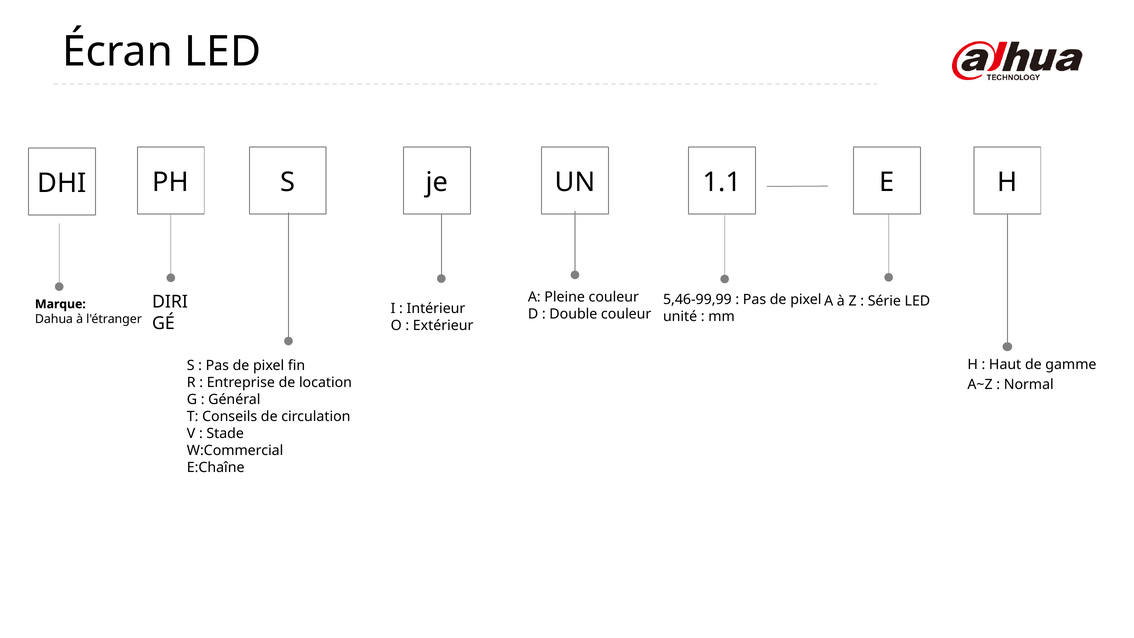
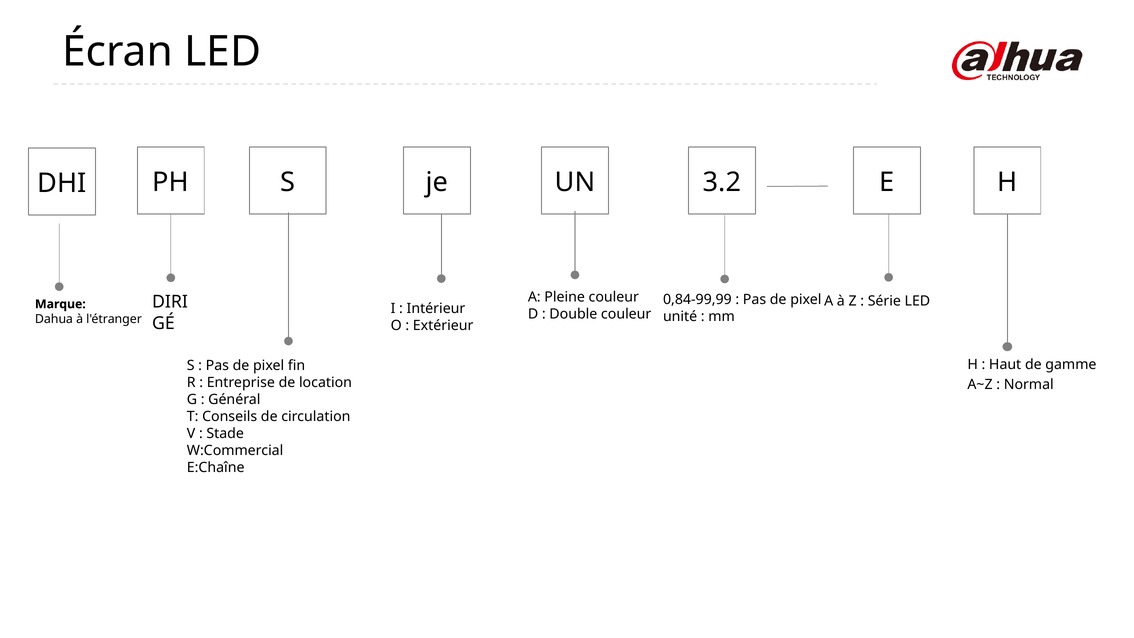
1.1: 1.1 -> 3.2 (722, 182)
5,46-99,99: 5,46-99,99 -> 0,84-99,99 (697, 299)
